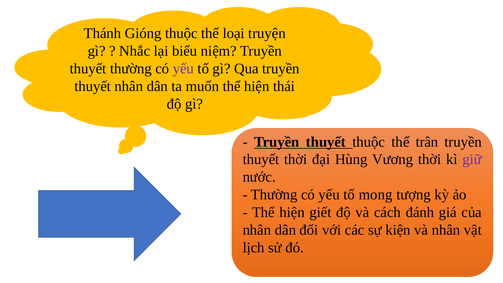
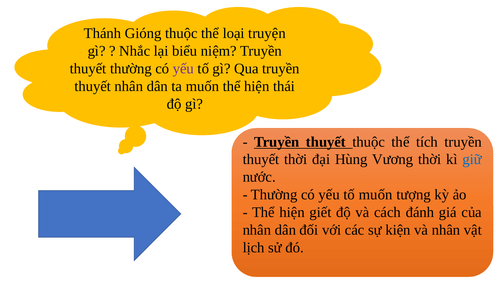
trân: trân -> tích (427, 142)
giữ colour: purple -> blue (472, 159)
tố mong: mong -> muốn (376, 195)
